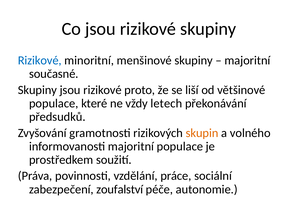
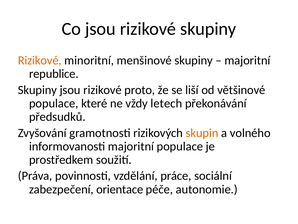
Rizikové colour: blue -> orange (40, 60)
současné: současné -> republice (54, 74)
zoufalství: zoufalství -> orientace (120, 189)
